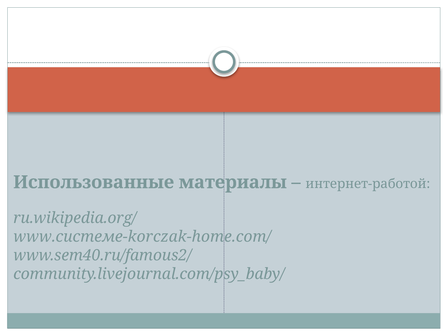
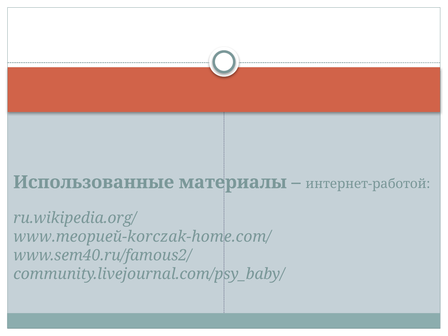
www.системе-korczak-home.com/: www.системе-korczak-home.com/ -> www.теорией-korczak-home.com/ (142, 237)
